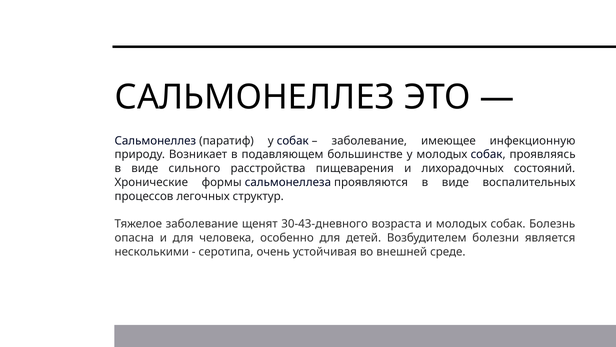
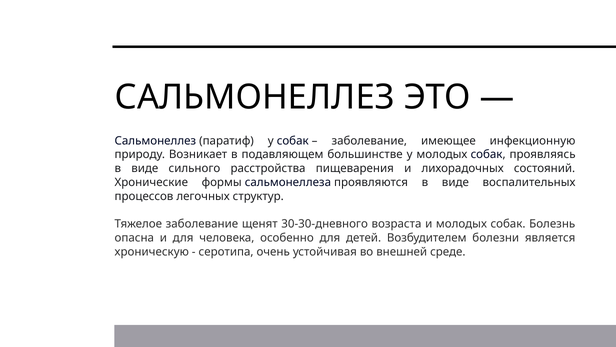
30-43-дневного: 30-43-дневного -> 30-30-дневного (325, 224)
несколькими: несколькими -> хроническую (152, 251)
